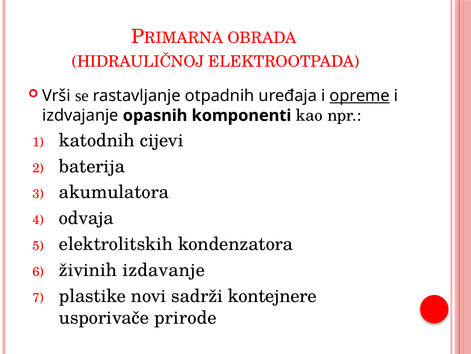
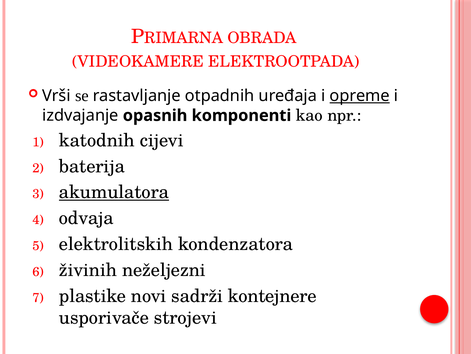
HIDRAULIČNOJ: HIDRAULIČNOJ -> VIDEOKAMERE (138, 62)
akumulatora underline: none -> present (114, 192)
izdavanje: izdavanje -> neželjezni (164, 269)
prirode: prirode -> strojevi (185, 317)
